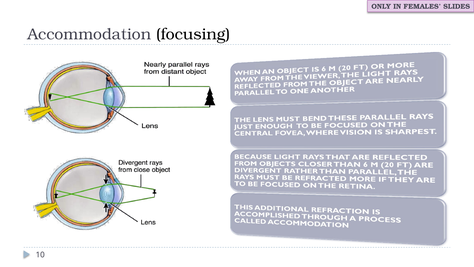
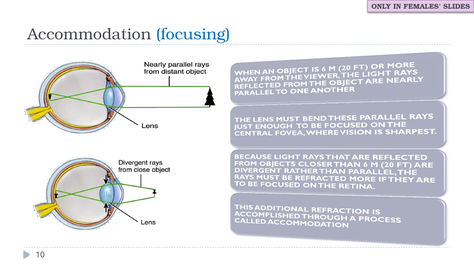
focusing colour: black -> blue (193, 34)
